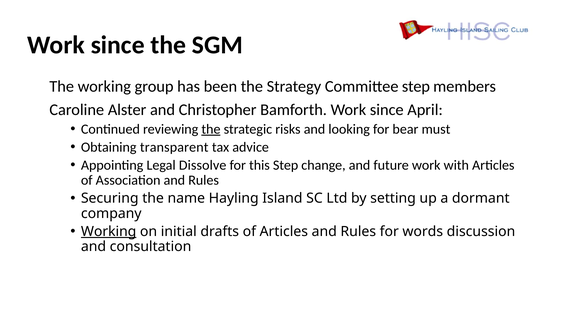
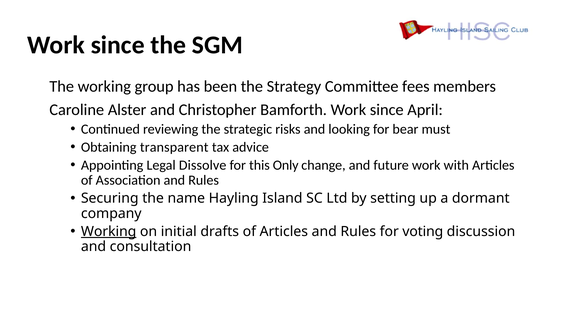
Committee step: step -> fees (416, 87)
the underline: present -> none (211, 129)
this Step: Step -> Only (286, 166)
words: words -> voting (423, 232)
